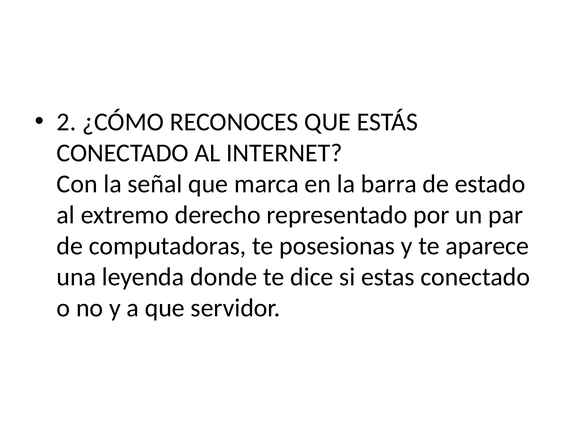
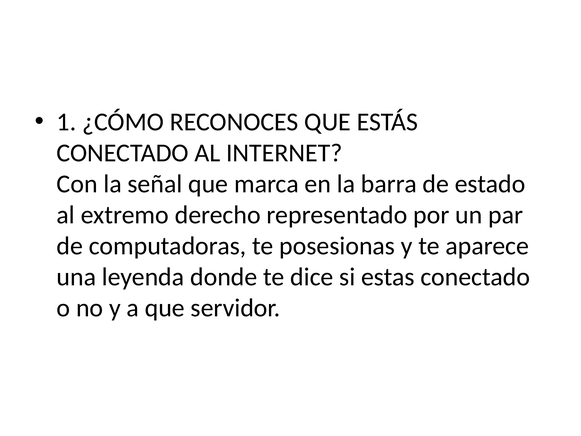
2: 2 -> 1 (66, 122)
